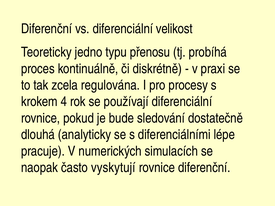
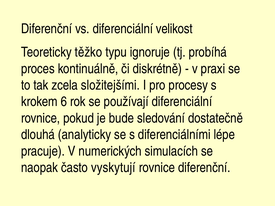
jedno: jedno -> těžko (89, 52)
přenosu: přenosu -> ignoruje (150, 52)
regulována: regulována -> složitejšími (110, 85)
4: 4 -> 6 (64, 102)
